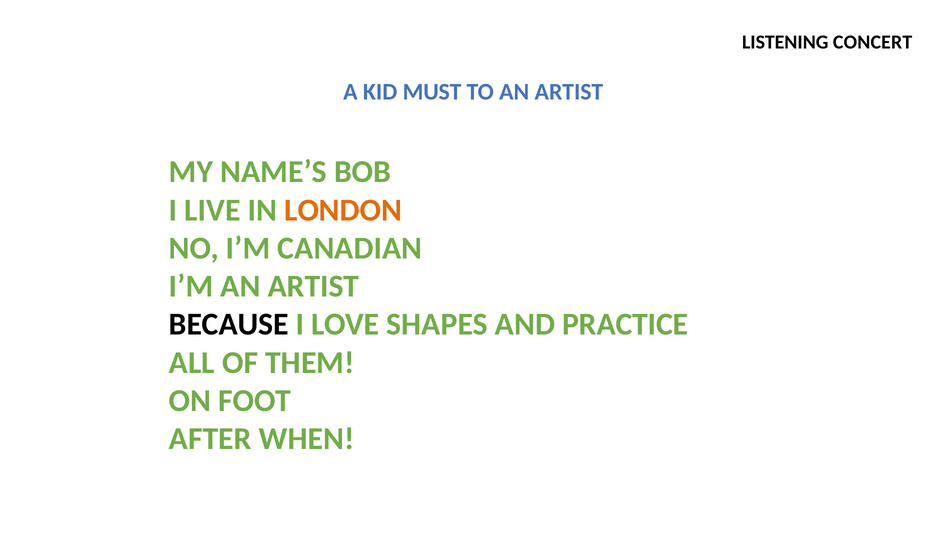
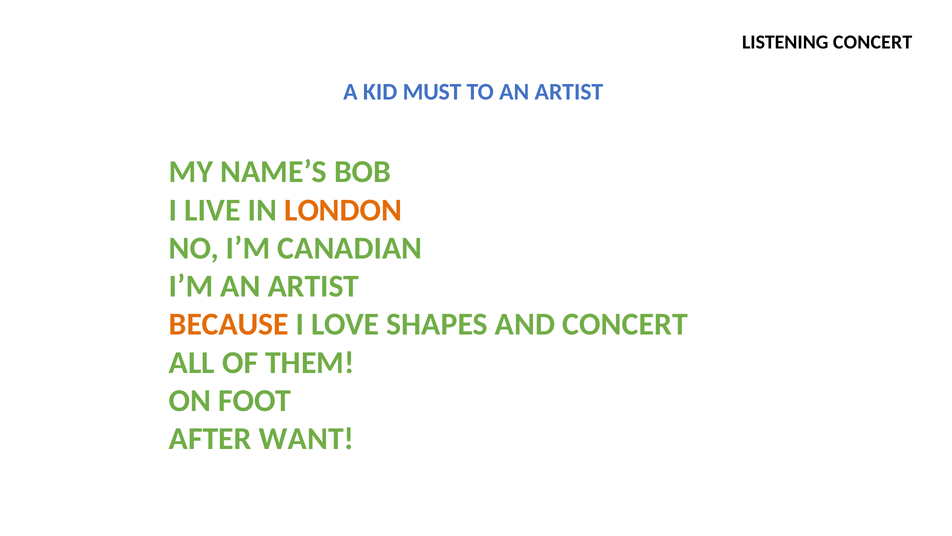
BECAUSE colour: black -> orange (229, 324)
AND PRACTICE: PRACTICE -> CONCERT (625, 324)
WHEN: WHEN -> WANT (307, 438)
